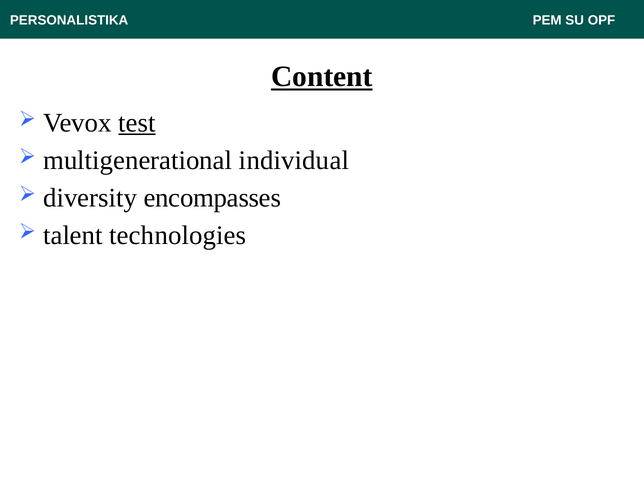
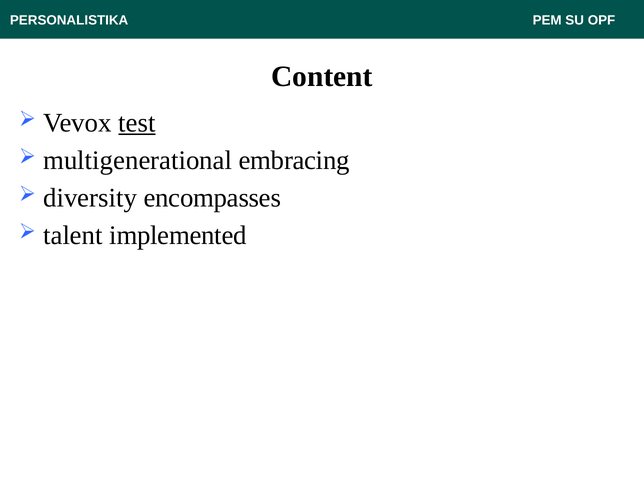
Content underline: present -> none (322, 77)
individual: individual -> embracing (294, 160)
technologies: technologies -> implemented (178, 236)
